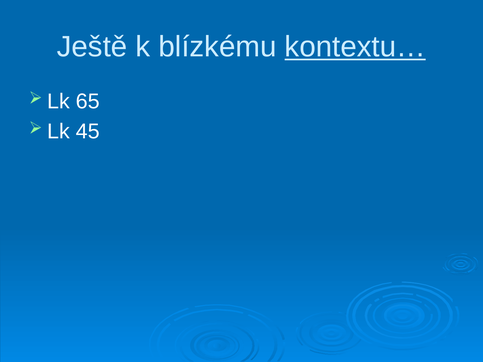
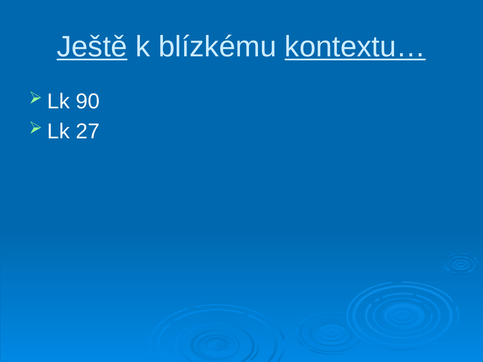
Ještě underline: none -> present (92, 47)
65: 65 -> 90 (88, 101)
45: 45 -> 27 (88, 131)
